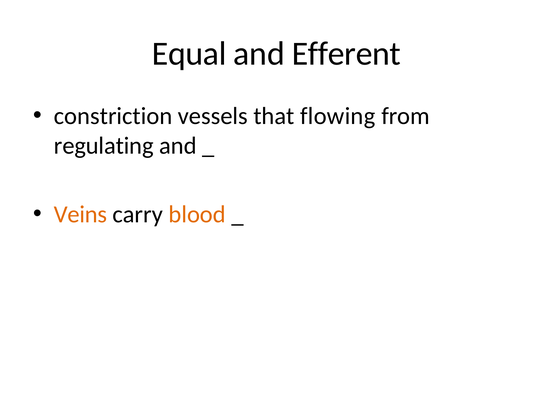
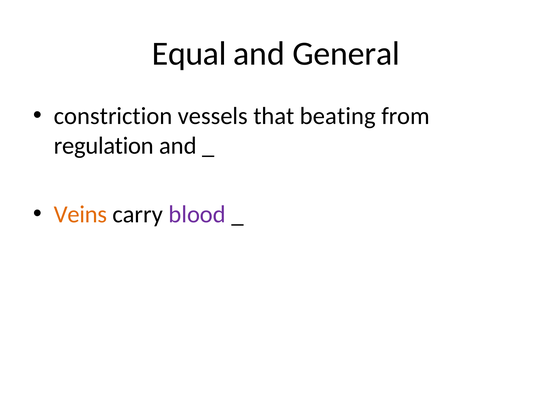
Efferent: Efferent -> General (346, 54)
flowing: flowing -> beating (338, 116)
regulating: regulating -> regulation (104, 146)
blood colour: orange -> purple (197, 214)
